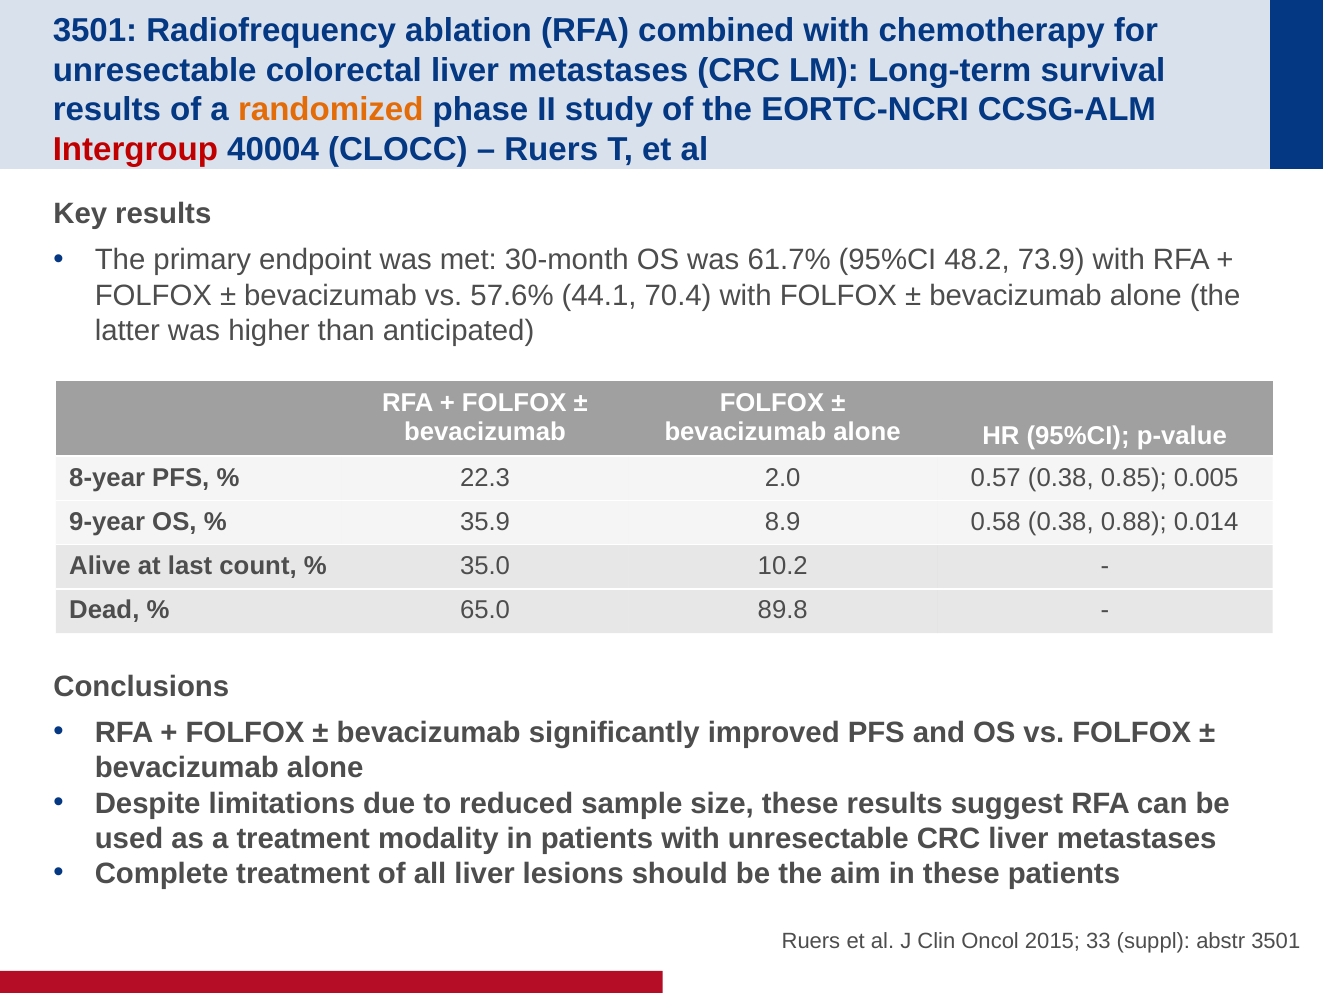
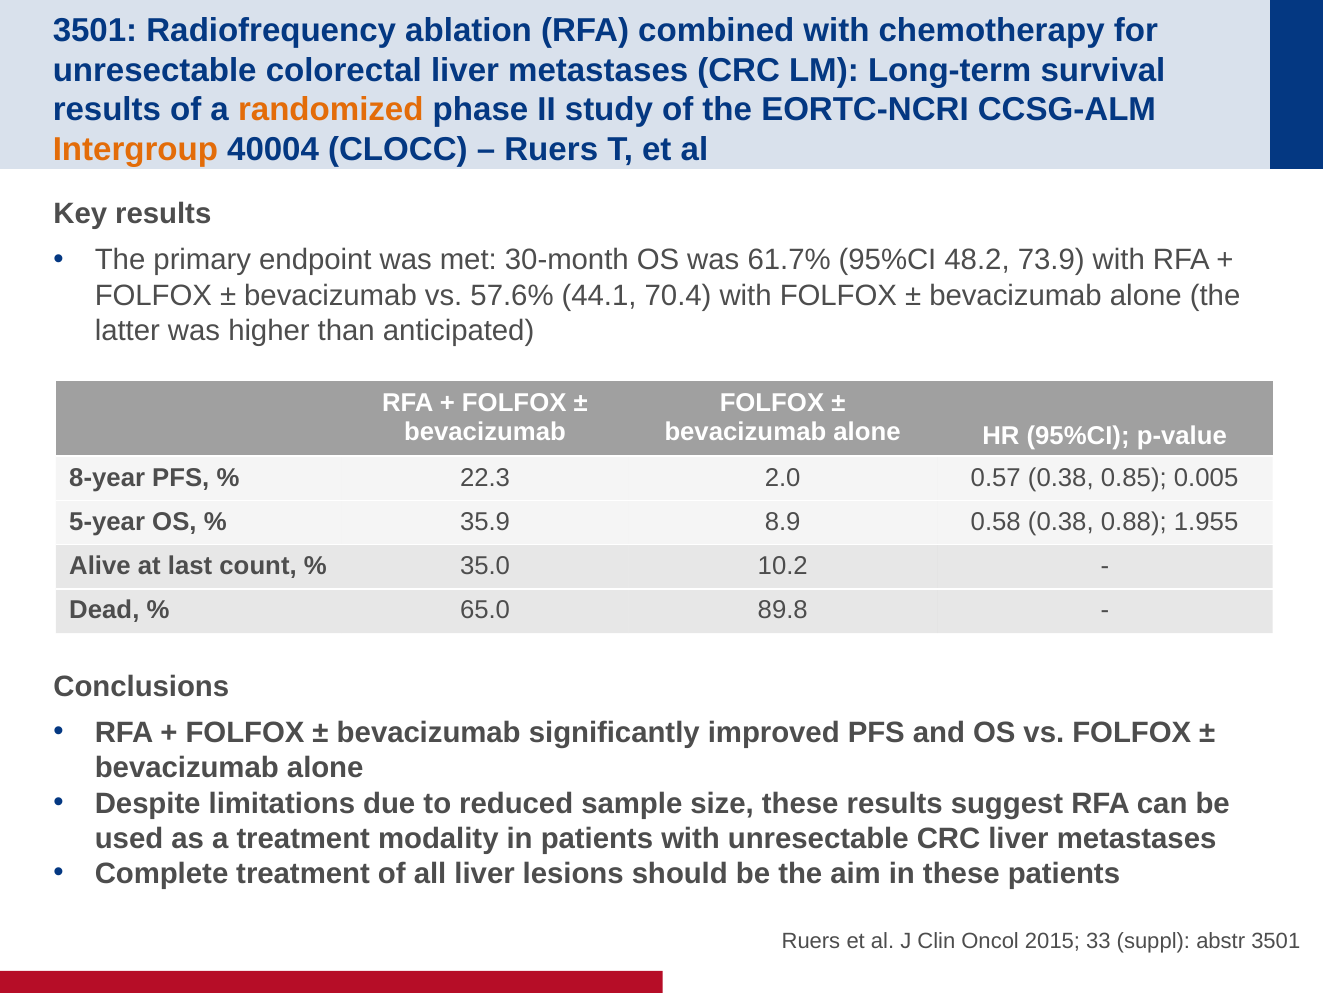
Intergroup colour: red -> orange (135, 150)
9-year: 9-year -> 5-year (107, 522)
0.014: 0.014 -> 1.955 (1206, 522)
